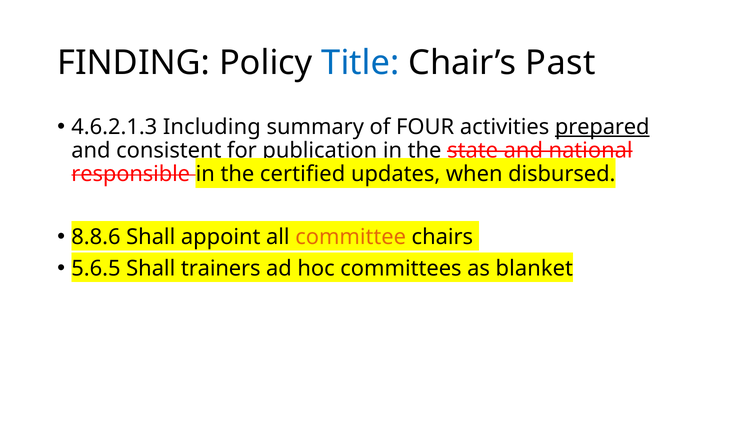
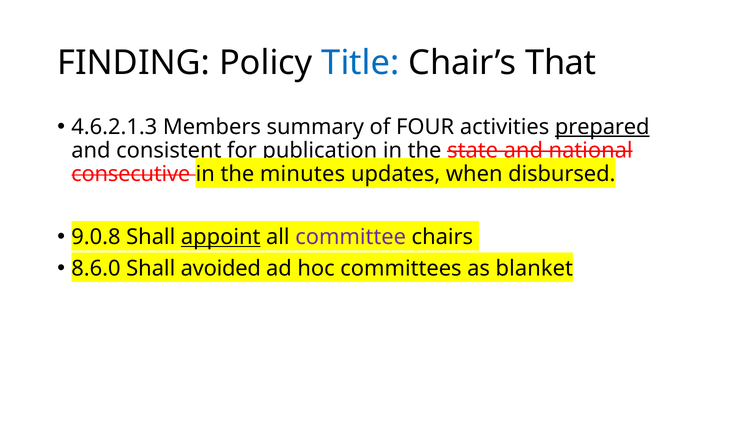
Past: Past -> That (561, 63)
Including: Including -> Members (212, 127)
responsible: responsible -> consecutive (131, 174)
certified: certified -> minutes (303, 174)
8.8.6: 8.8.6 -> 9.0.8 (96, 237)
appoint underline: none -> present (221, 237)
committee colour: orange -> purple (351, 237)
5.6.5: 5.6.5 -> 8.6.0 (96, 269)
trainers: trainers -> avoided (221, 269)
